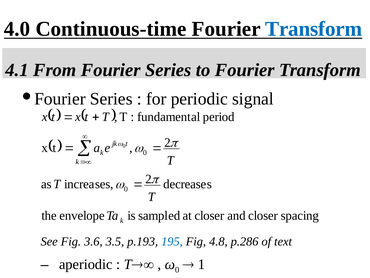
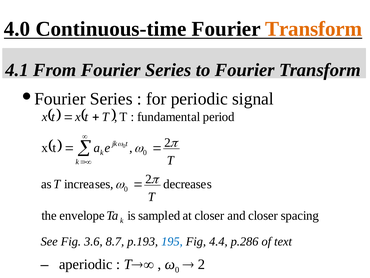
Transform colour: blue -> orange (314, 29)
3.5: 3.5 -> 8.7 (115, 241)
4.8: 4.8 -> 4.4 (218, 241)
1: 1 -> 2 (202, 264)
